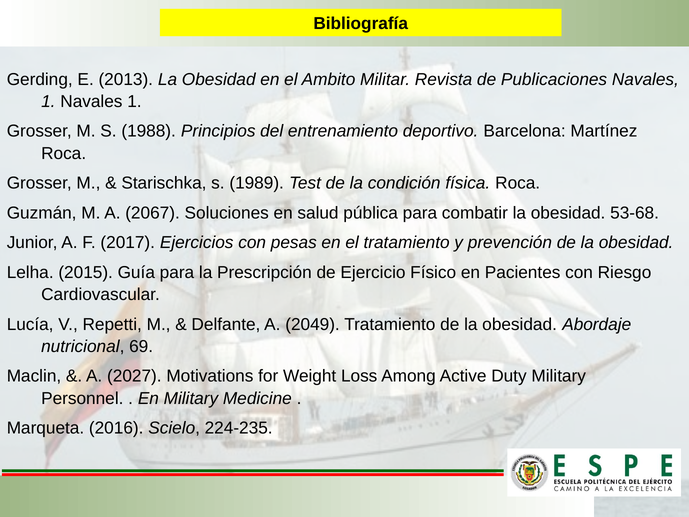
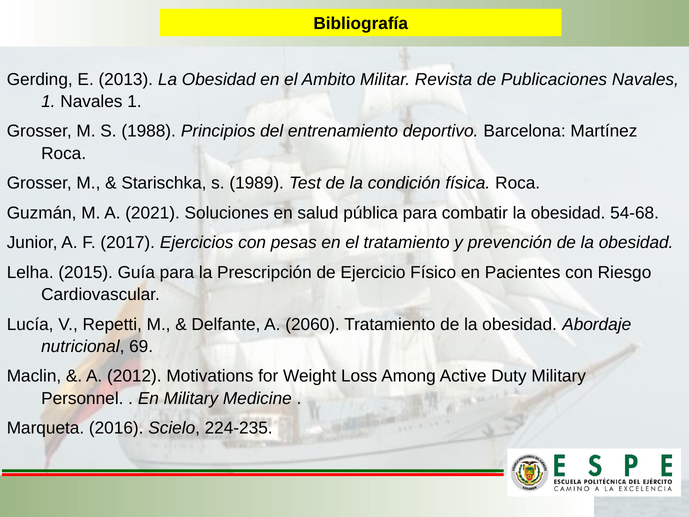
2067: 2067 -> 2021 (153, 213)
53-68: 53-68 -> 54-68 (635, 213)
2049: 2049 -> 2060 (313, 324)
2027: 2027 -> 2012 (134, 376)
